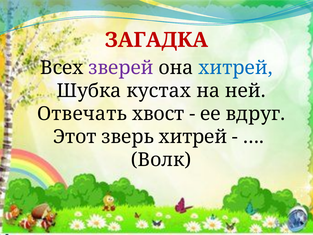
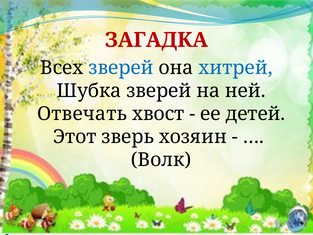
зверей colour: purple -> blue (121, 68)
Шубка кустах: кустах -> зверей (159, 91)
вдруг: вдруг -> детей (255, 114)
зверь хитрей: хитрей -> хозяин (193, 137)
